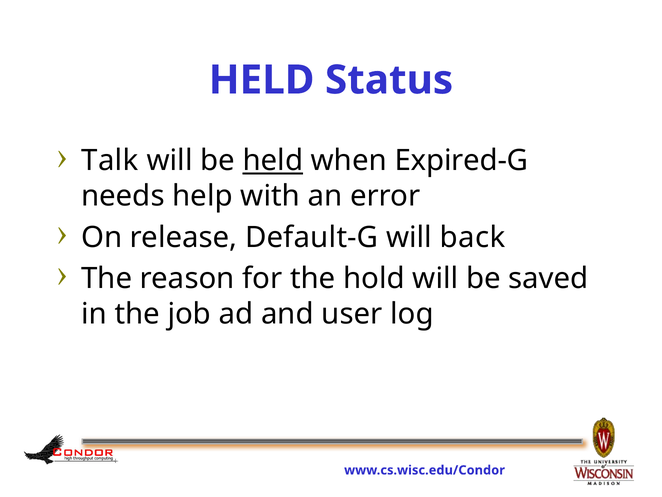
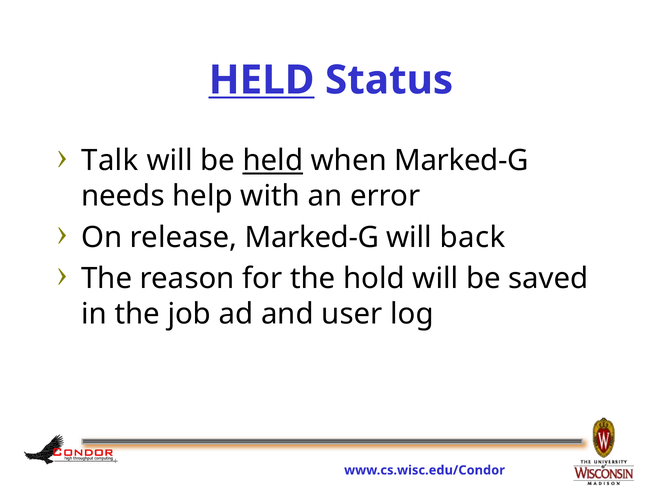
HELD underline: none -> present (262, 80)
when Expired-G: Expired-G -> Marked-G (462, 161)
release Default-G: Default-G -> Marked-G (312, 237)
